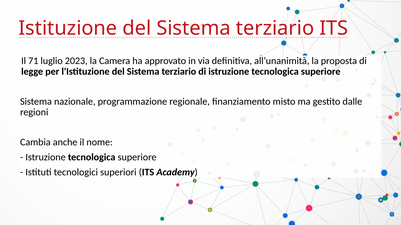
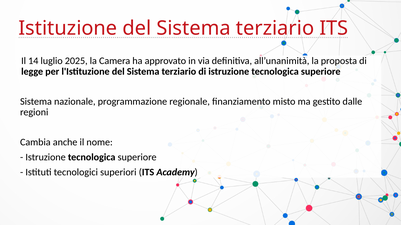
71: 71 -> 14 (33, 61)
2023: 2023 -> 2025 (76, 61)
